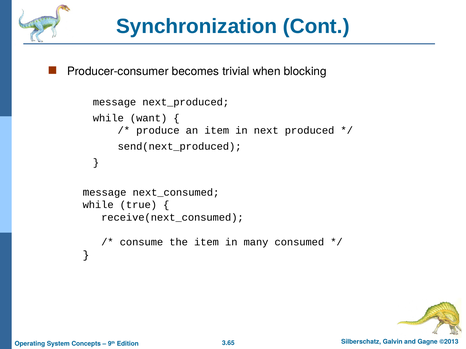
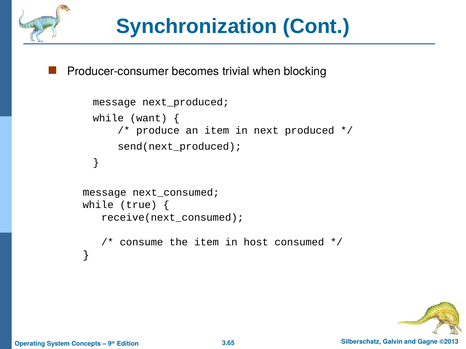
many: many -> host (256, 242)
